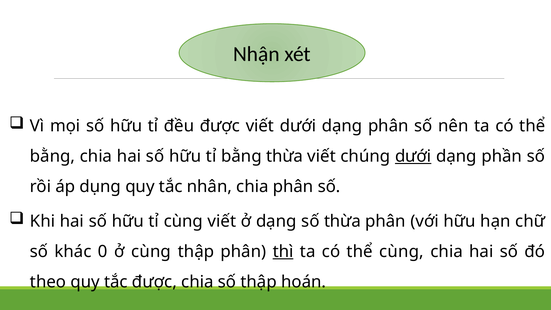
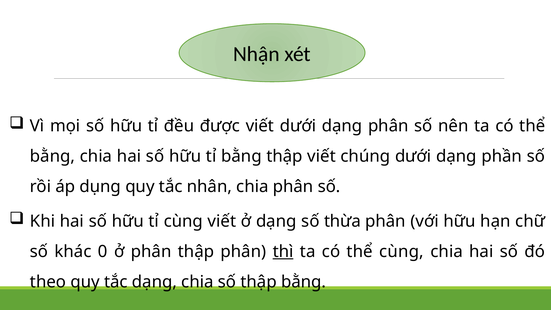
bằng thừa: thừa -> thập (285, 156)
dưới underline: present -> none (413, 156)
ở cùng: cùng -> phân (151, 252)
tắc được: được -> dạng (154, 282)
thập hoán: hoán -> bằng (304, 282)
